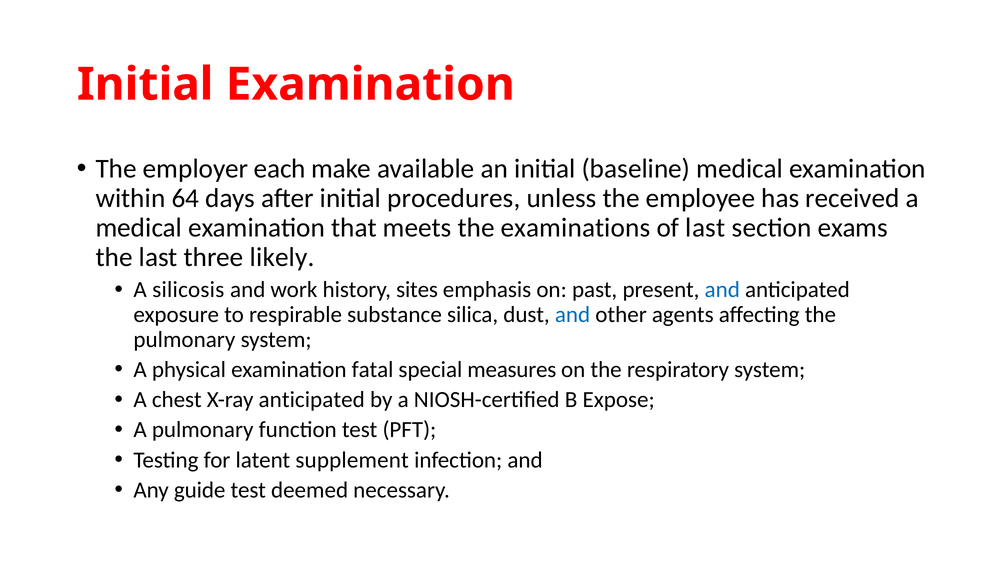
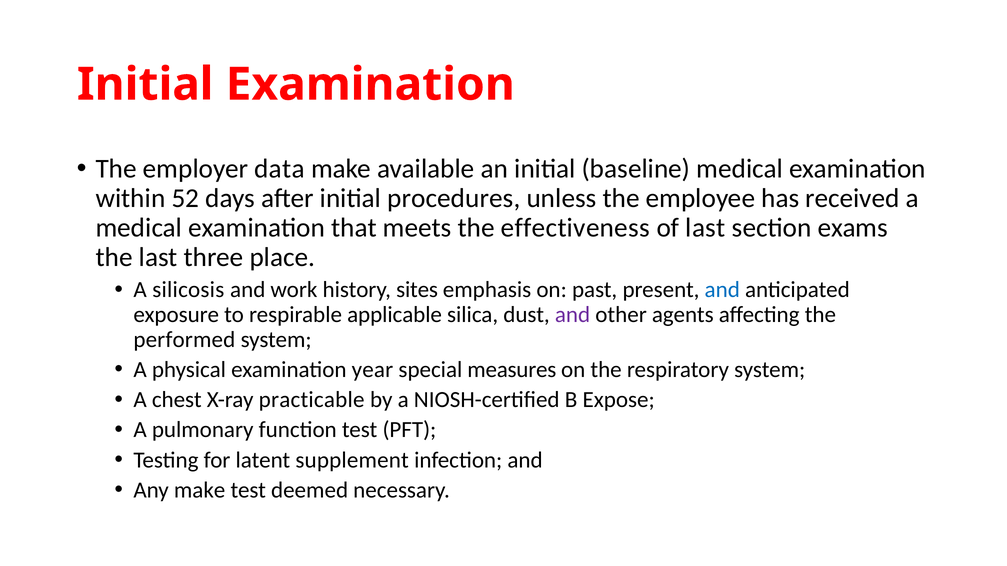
each: each -> data (280, 169)
64: 64 -> 52 (185, 199)
examinations: examinations -> effectiveness (575, 228)
likely: likely -> place (282, 257)
substance: substance -> applicable (395, 315)
and colour: blue -> purple (573, 315)
pulmonary: pulmonary -> performed (184, 340)
fatal: fatal -> year (372, 370)
X-ray anticipated: anticipated -> practicable (312, 400)
Any guide: guide -> make (200, 490)
